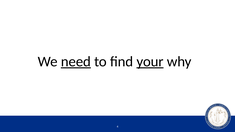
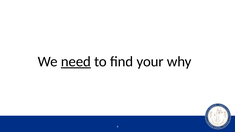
your underline: present -> none (150, 62)
